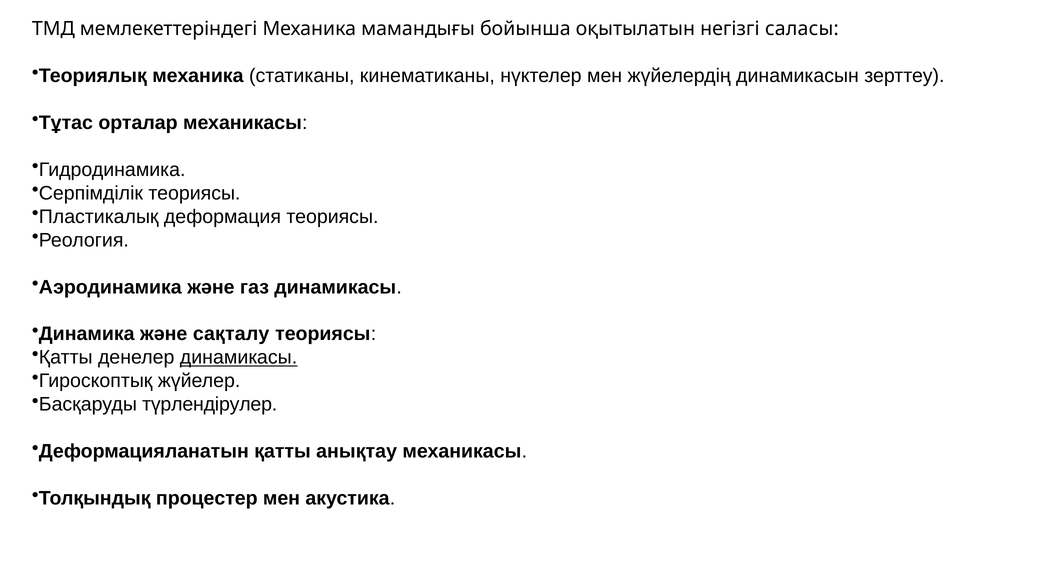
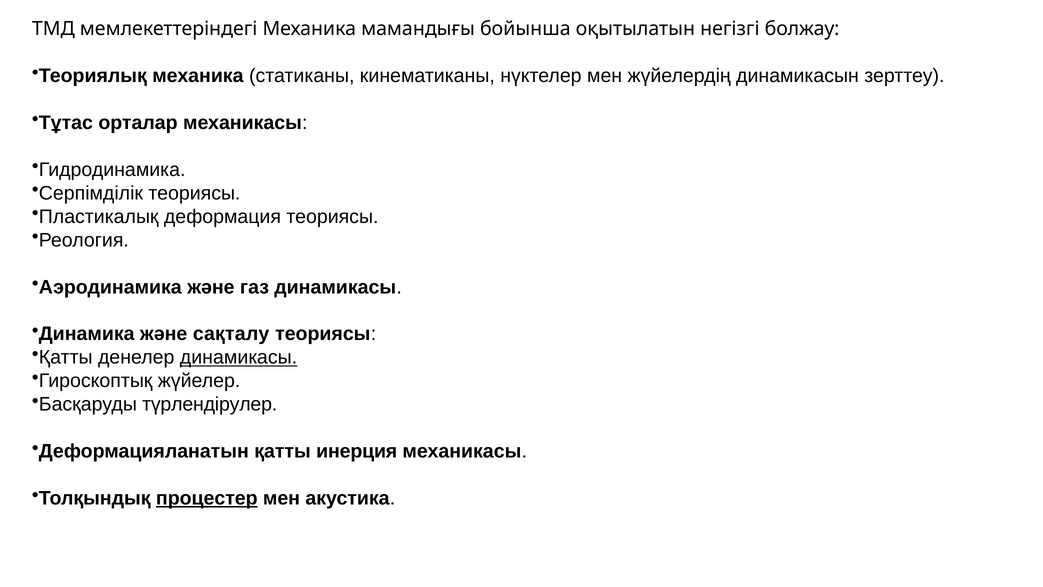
саласы: саласы -> болжау (802, 29)
анықтау: анықтау -> инерция (357, 451)
процестер underline: none -> present (207, 498)
